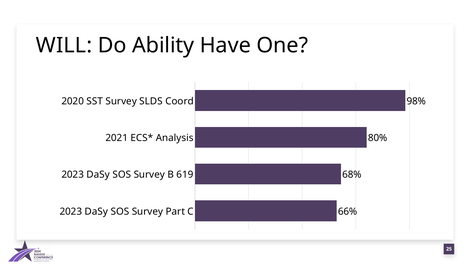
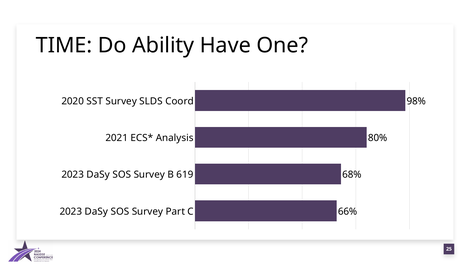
WILL: WILL -> TIME (64, 46)
